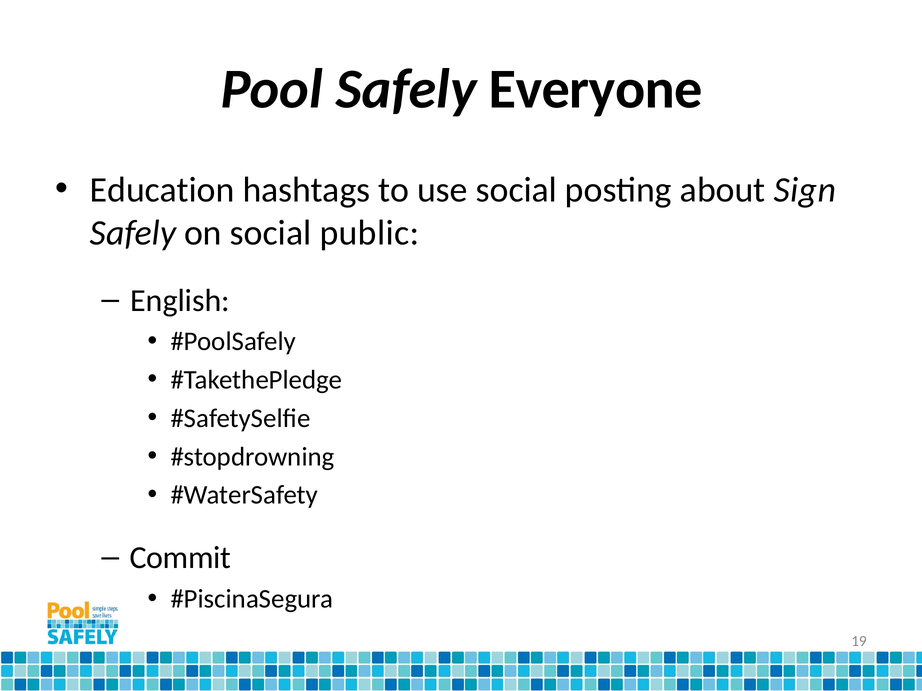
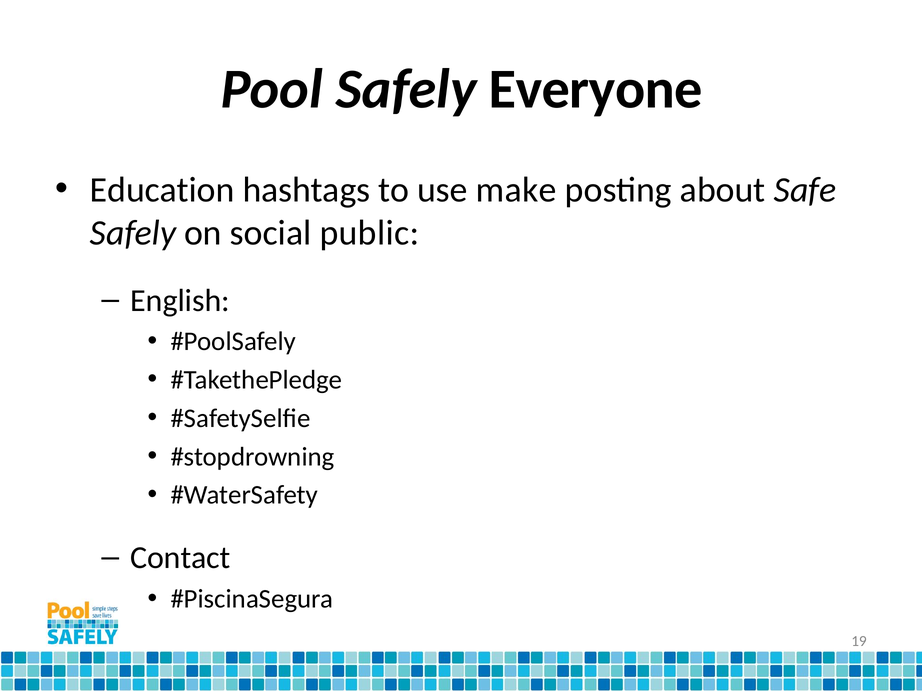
use social: social -> make (516, 190)
Sign: Sign -> Safe (805, 190)
Commit: Commit -> Contact (180, 558)
